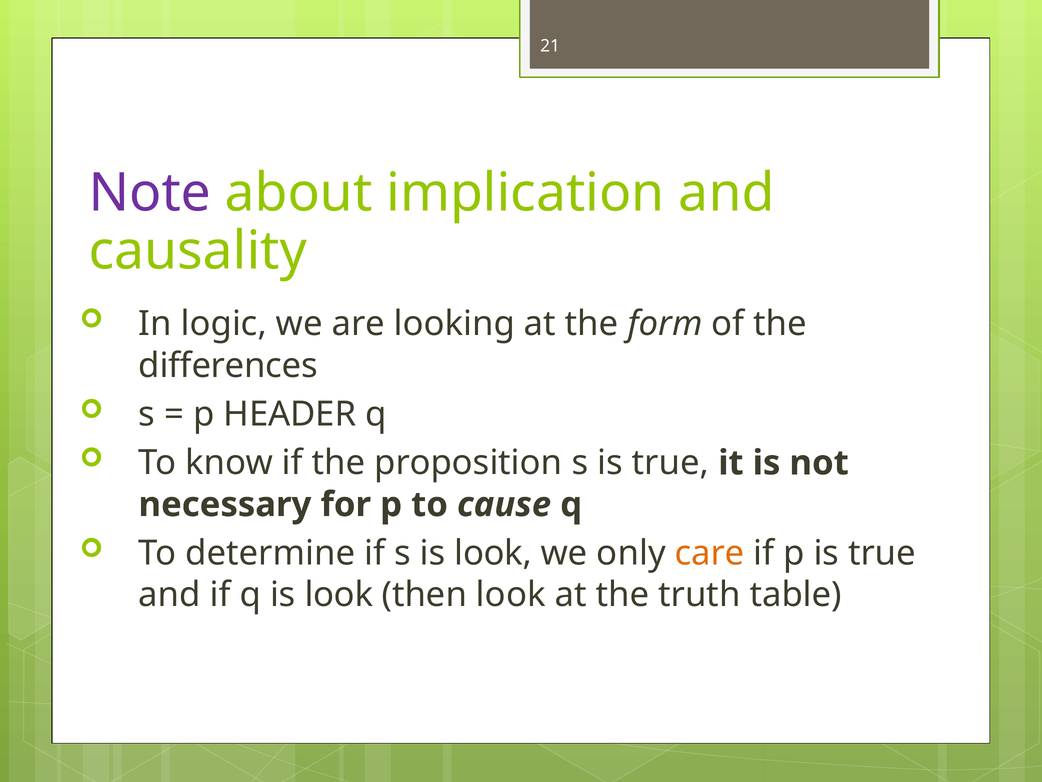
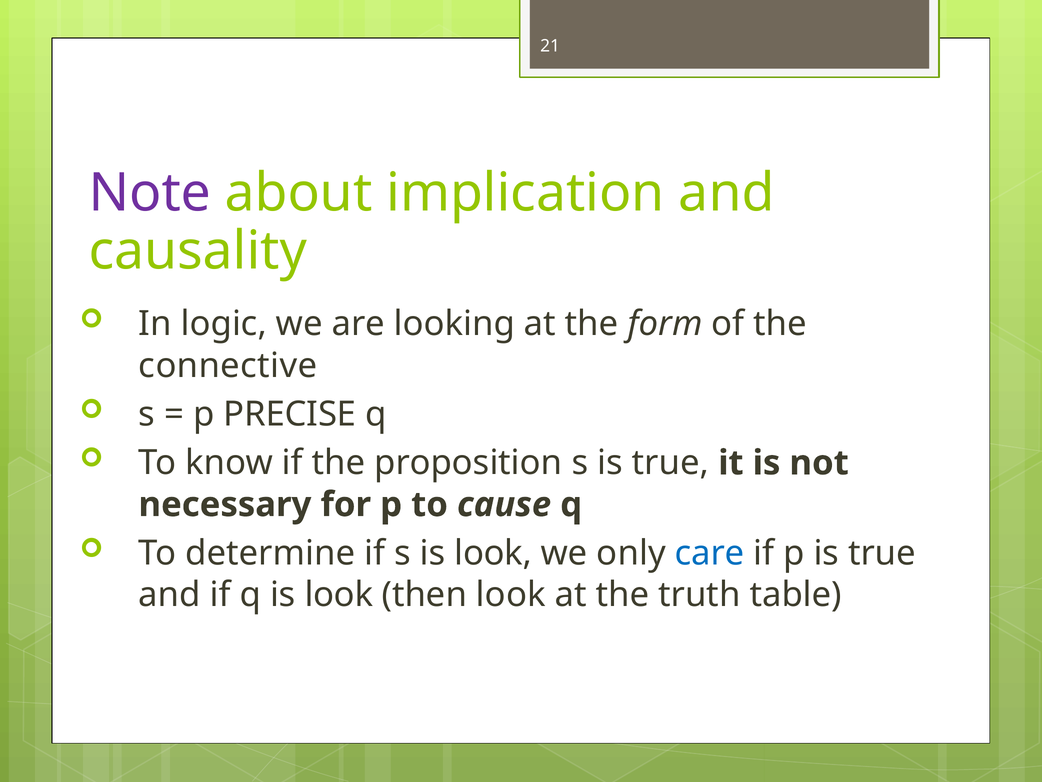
differences: differences -> connective (228, 365)
HEADER: HEADER -> PRECISE (290, 414)
care colour: orange -> blue (710, 553)
